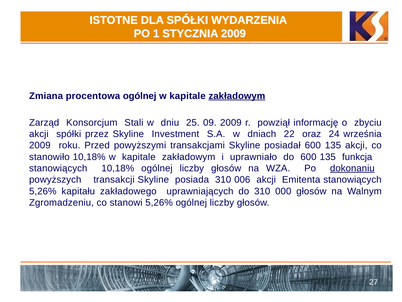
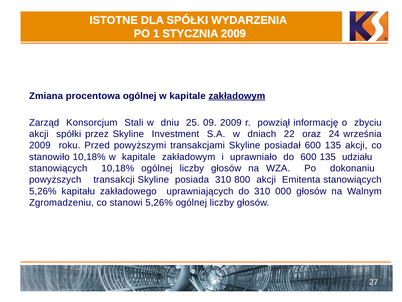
funkcja: funkcja -> udziału (357, 157)
dokonaniu underline: present -> none (352, 168)
006: 006 -> 800 (242, 179)
